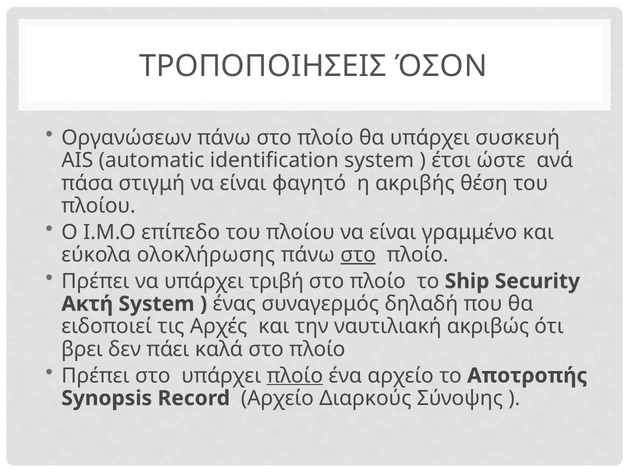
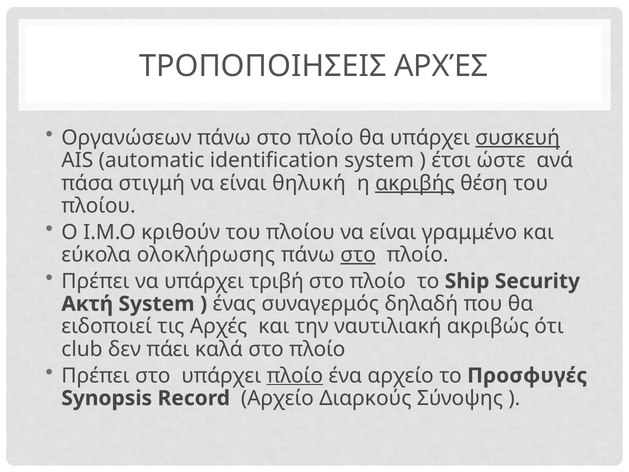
ΤΡΟΠΟΠΟΙΗΣΕΙΣ ΌΣΟΝ: ΌΣΟΝ -> ΑΡΧΈΣ (441, 66)
συσκευή underline: none -> present (518, 138)
φαγητό: φαγητό -> θηλυκή (309, 183)
ακριβής underline: none -> present (415, 183)
επίπεδο: επίπεδο -> κριθούν (181, 232)
βρει: βρει -> club (82, 349)
Αποτροπής: Αποτροπής -> Προσφυγές (527, 375)
